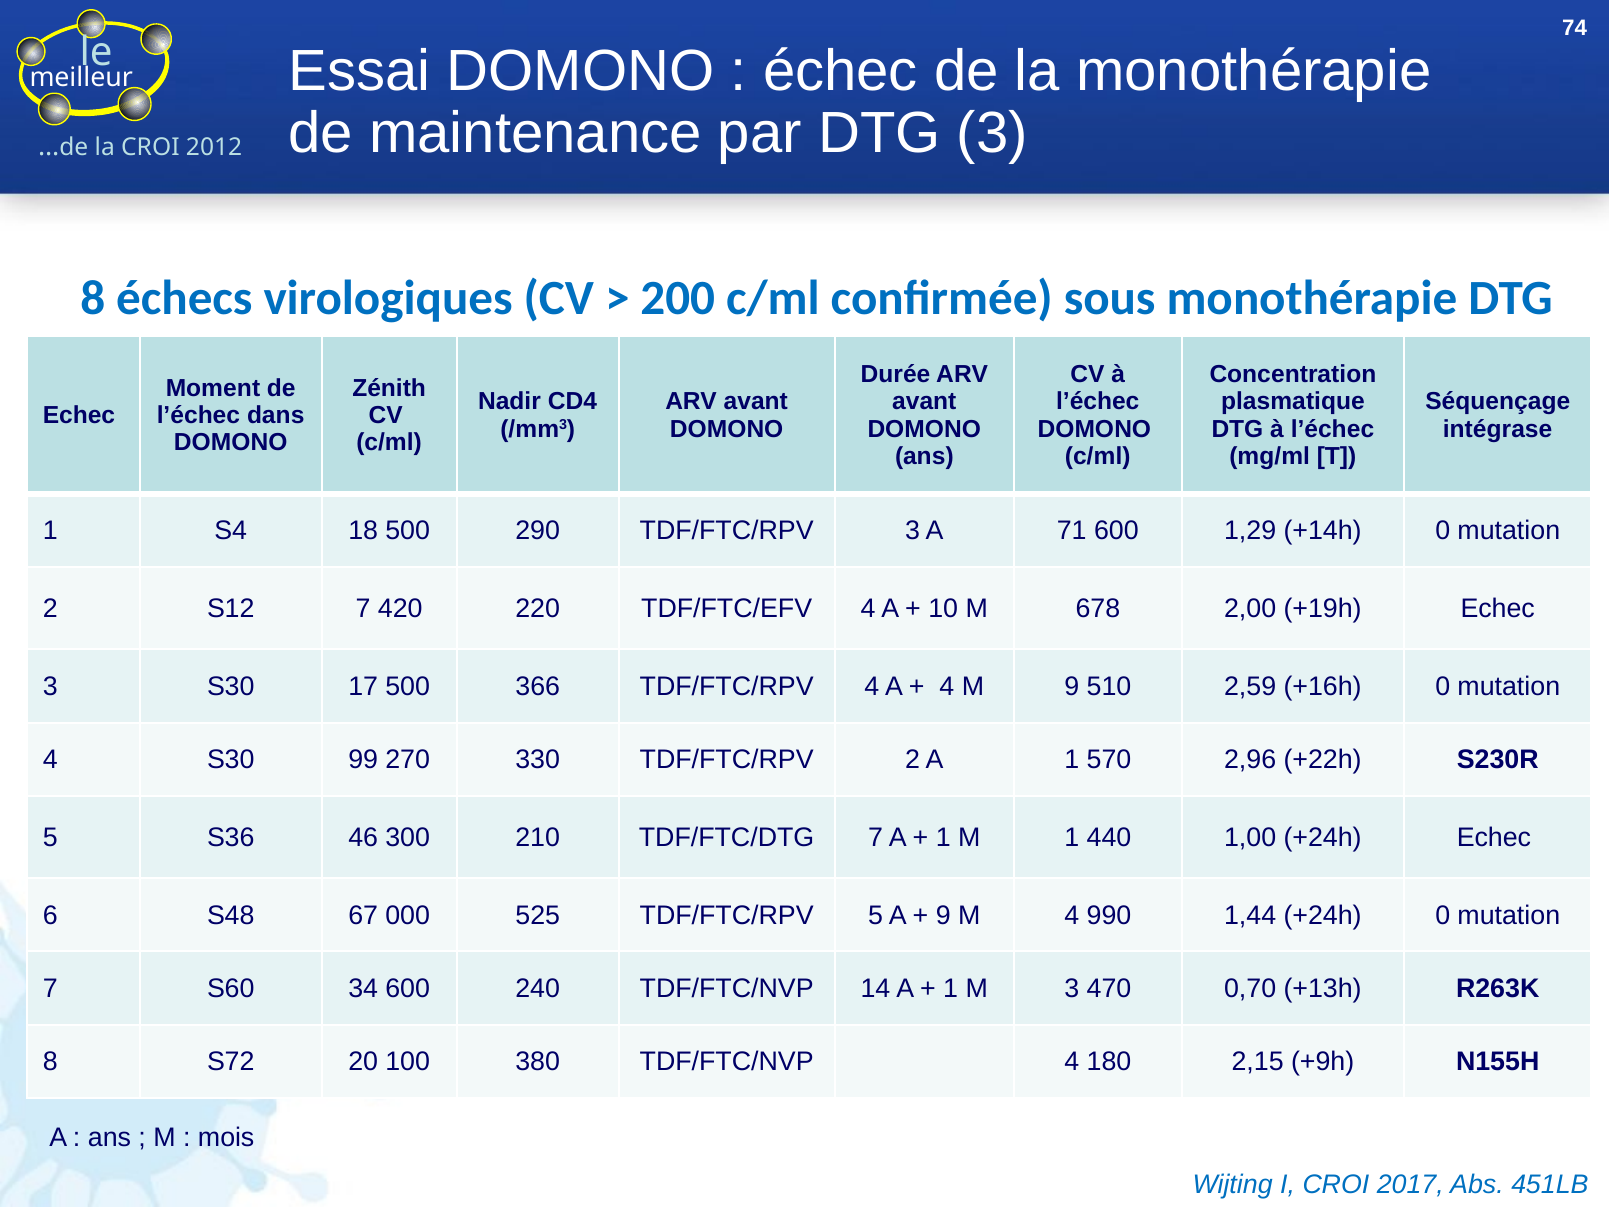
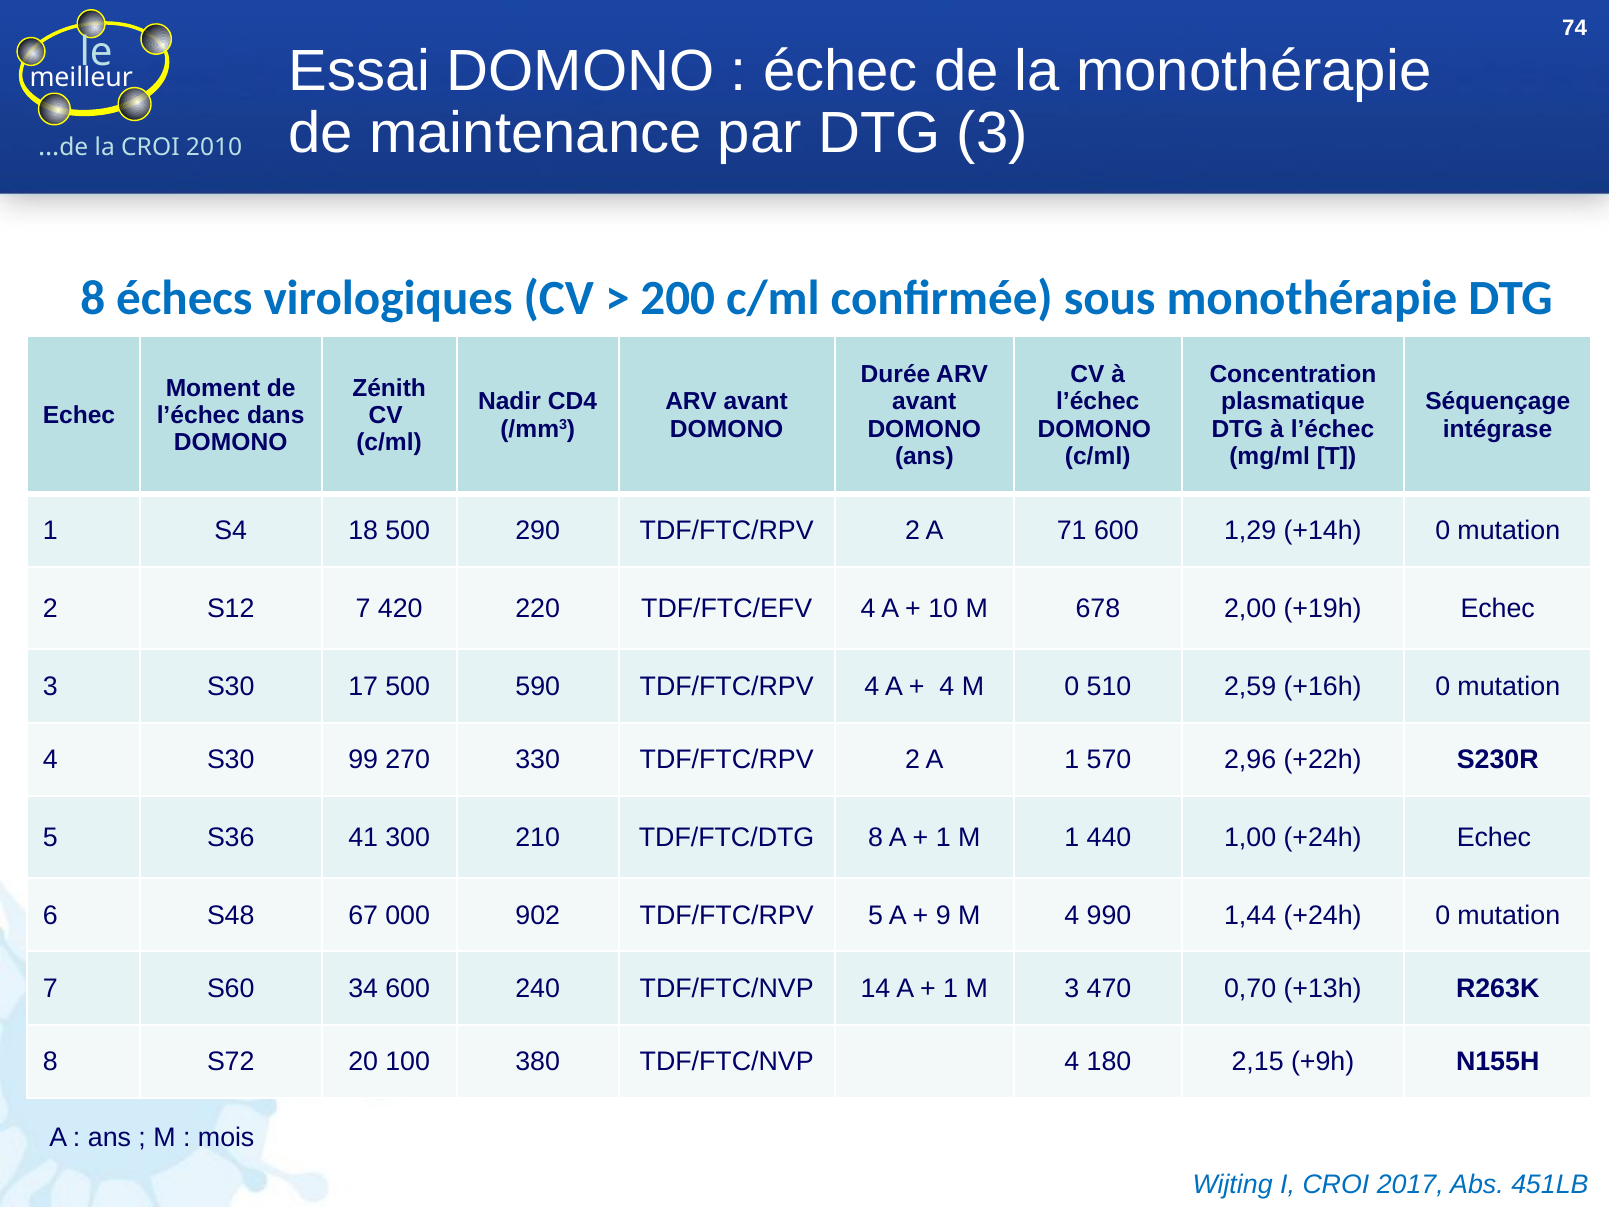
2012: 2012 -> 2010 (214, 147)
290 TDF/FTC/RPV 3: 3 -> 2 (913, 531)
366: 366 -> 590 (538, 686)
M 9: 9 -> 0 (1072, 686)
46: 46 -> 41 (363, 837)
TDF/FTC/DTG 7: 7 -> 8 (876, 837)
525: 525 -> 902 (538, 915)
